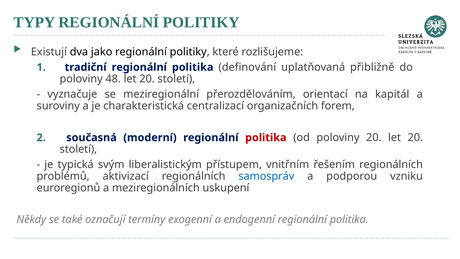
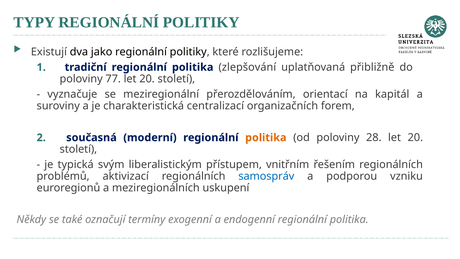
definování: definování -> zlepšování (247, 67)
48: 48 -> 77 (113, 79)
politika colour: red -> orange (266, 137)
poloviny 20: 20 -> 28 (374, 137)
